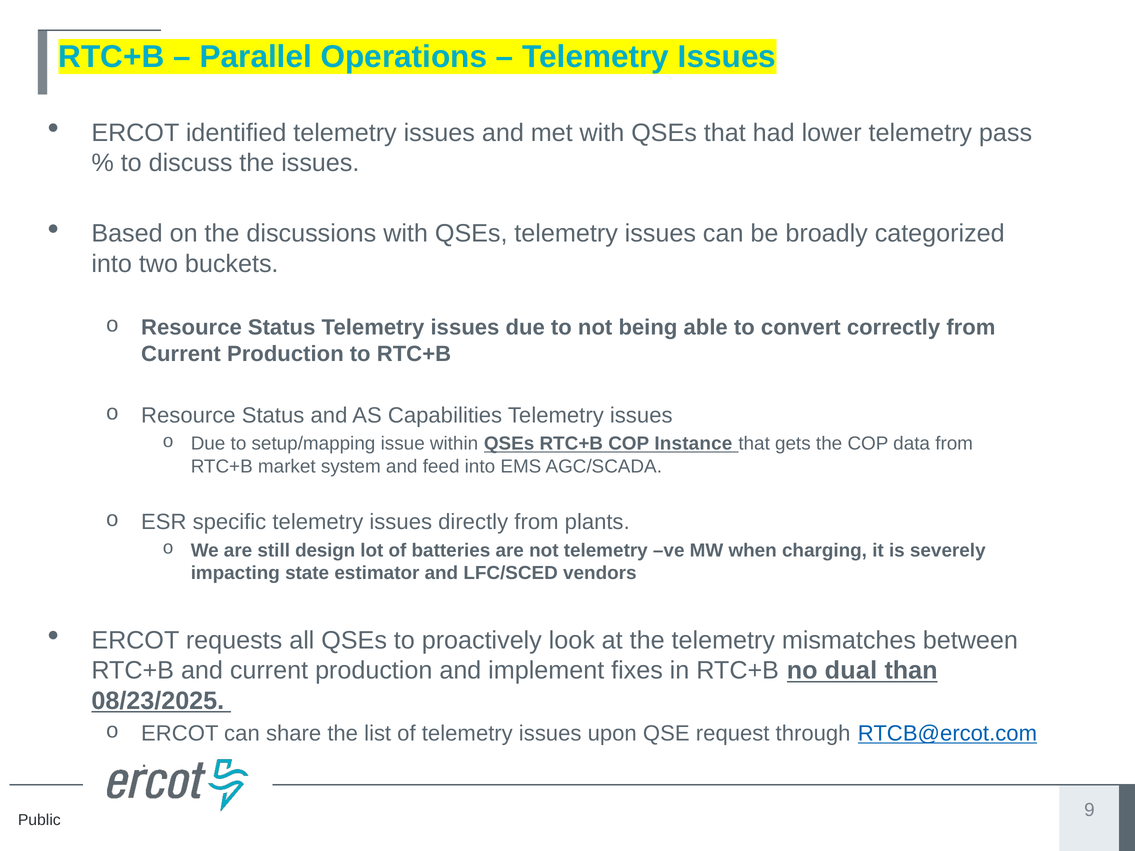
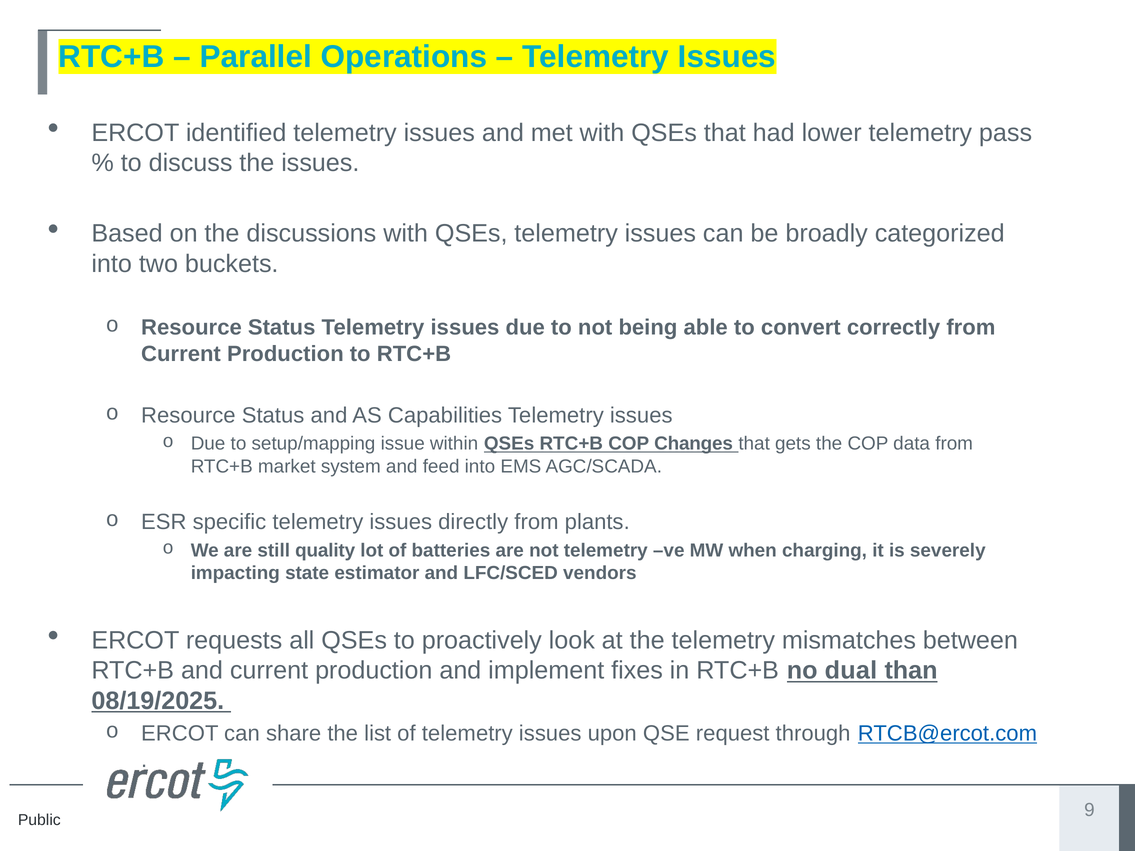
Instance: Instance -> Changes (694, 444)
design: design -> quality (325, 550)
08/23/2025: 08/23/2025 -> 08/19/2025 (158, 701)
